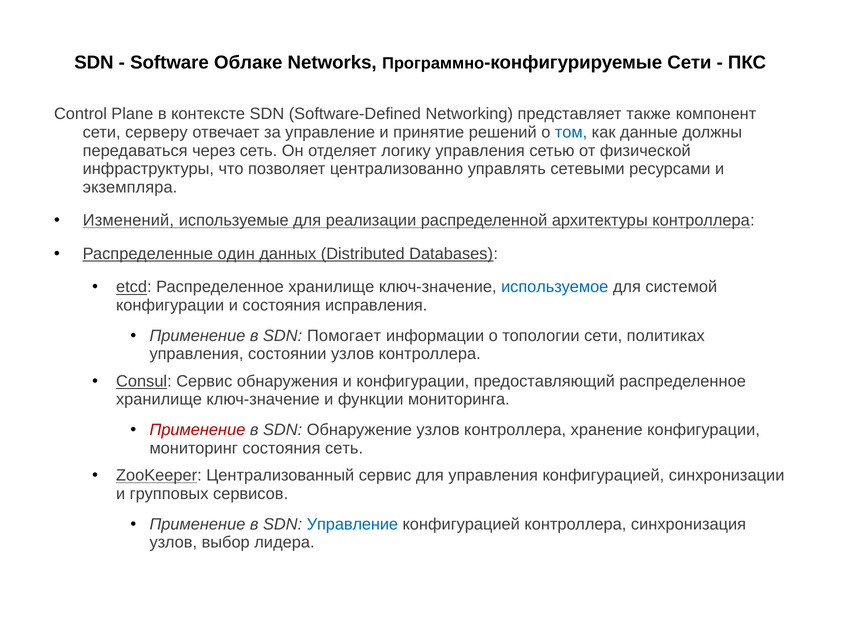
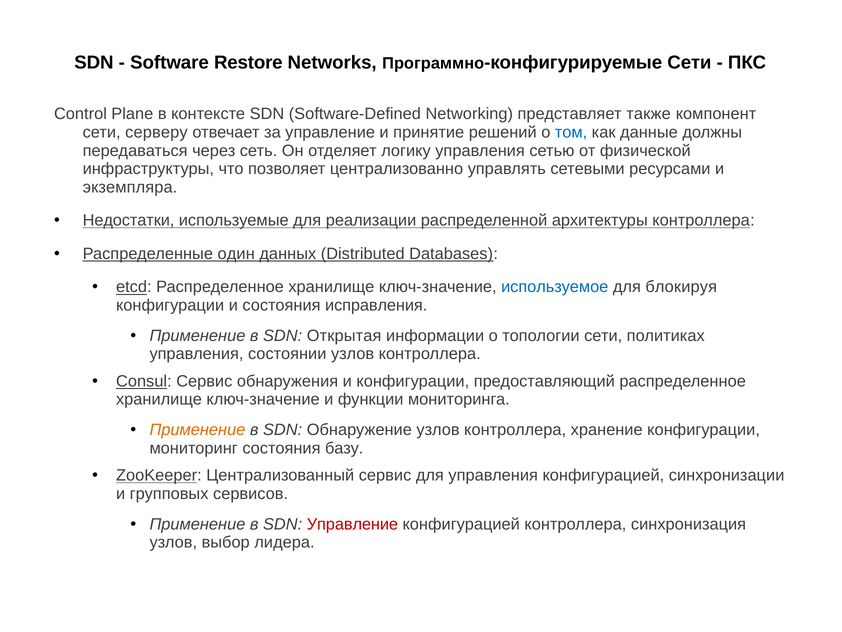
Облаке: Облаке -> Restore (248, 62)
Изменений: Изменений -> Недостатки (129, 220)
системой: системой -> блокируя (681, 287)
Помогает: Помогает -> Открытая (344, 335)
Применение colour: red -> orange (197, 430)
состояния сеть: сеть -> базу (344, 448)
Управление colour: blue -> red (352, 524)
